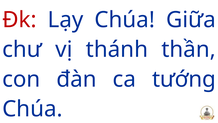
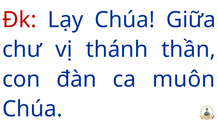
tướng: tướng -> muôn (184, 79)
